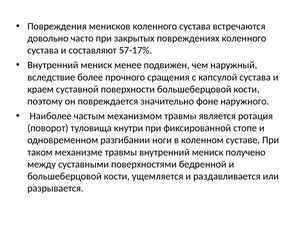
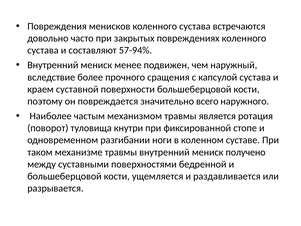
57-17%: 57-17% -> 57-94% (135, 50)
фоне: фоне -> всего (207, 101)
